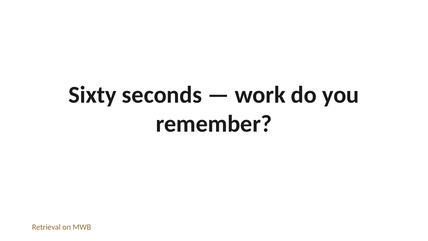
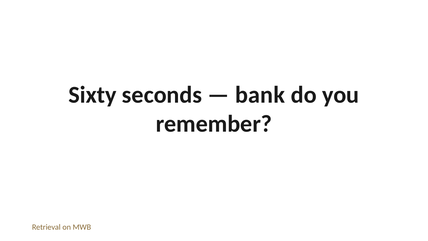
work: work -> bank (260, 95)
